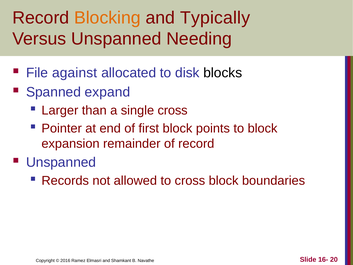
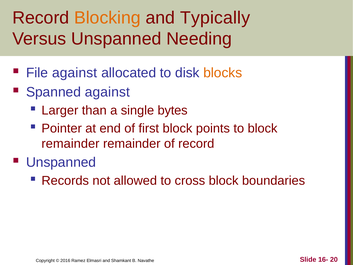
blocks colour: black -> orange (223, 73)
Spanned expand: expand -> against (107, 92)
single cross: cross -> bytes (173, 110)
expansion: expansion -> remainder (70, 143)
